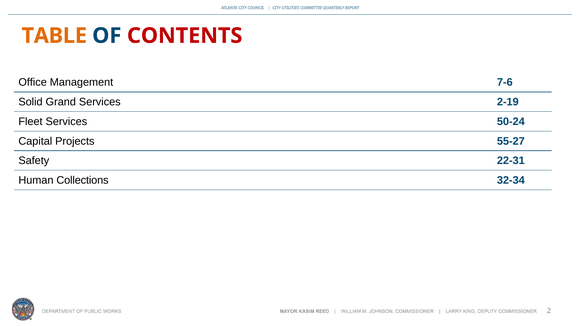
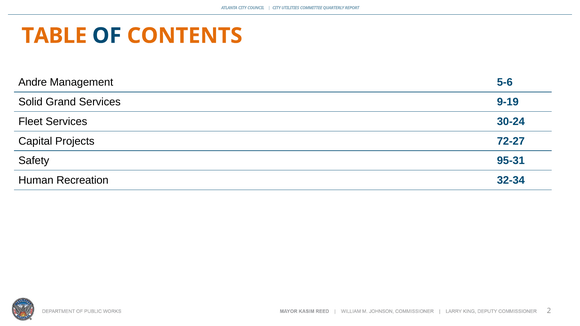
CONTENTS colour: red -> orange (185, 36)
Office: Office -> Andre (33, 82)
7-6: 7-6 -> 5-6 (505, 82)
2-19: 2-19 -> 9-19 (508, 102)
50-24: 50-24 -> 30-24 (511, 122)
55-27: 55-27 -> 72-27 (511, 141)
22-31: 22-31 -> 95-31 (511, 161)
Collections: Collections -> Recreation (82, 180)
